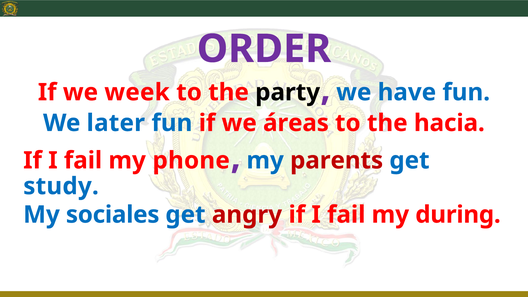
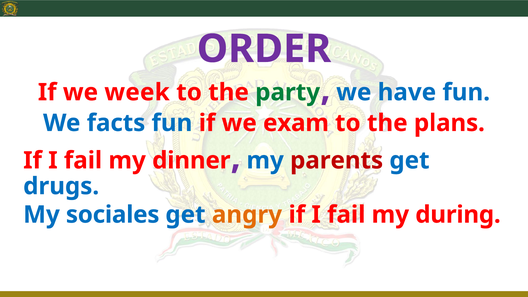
party colour: black -> green (288, 92)
later: later -> facts (116, 123)
áreas: áreas -> exam (296, 123)
hacia: hacia -> plans (449, 123)
phone: phone -> dinner (191, 160)
study: study -> drugs (61, 186)
angry colour: red -> orange (247, 215)
